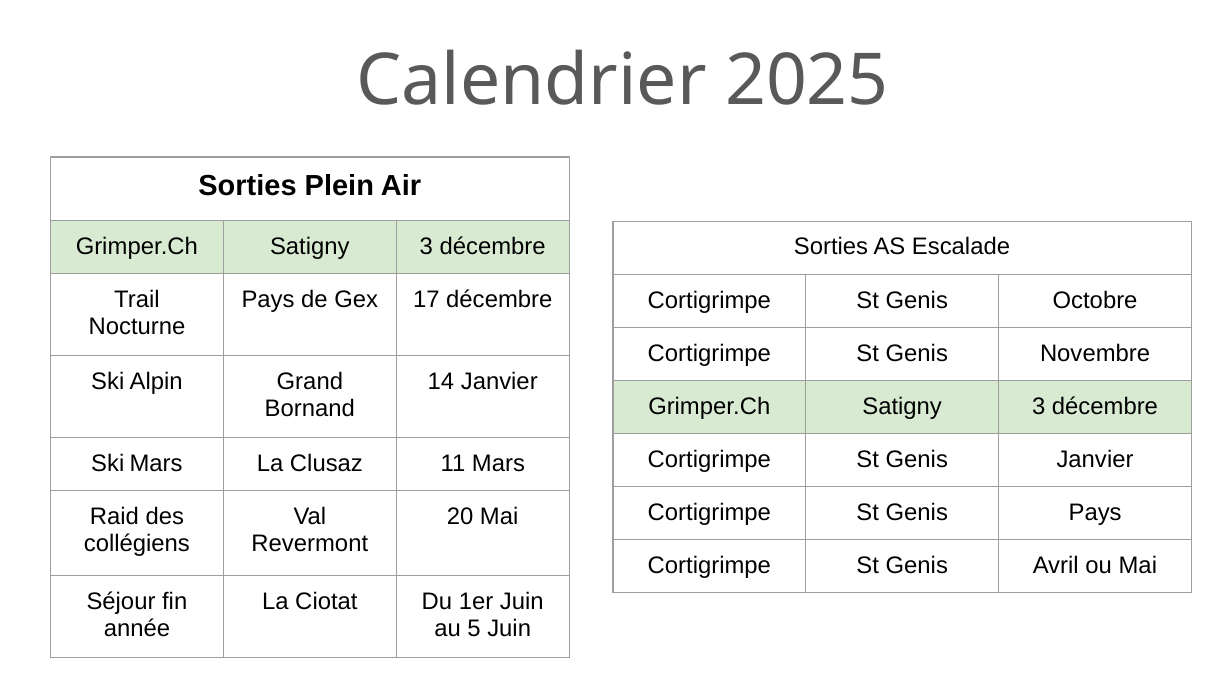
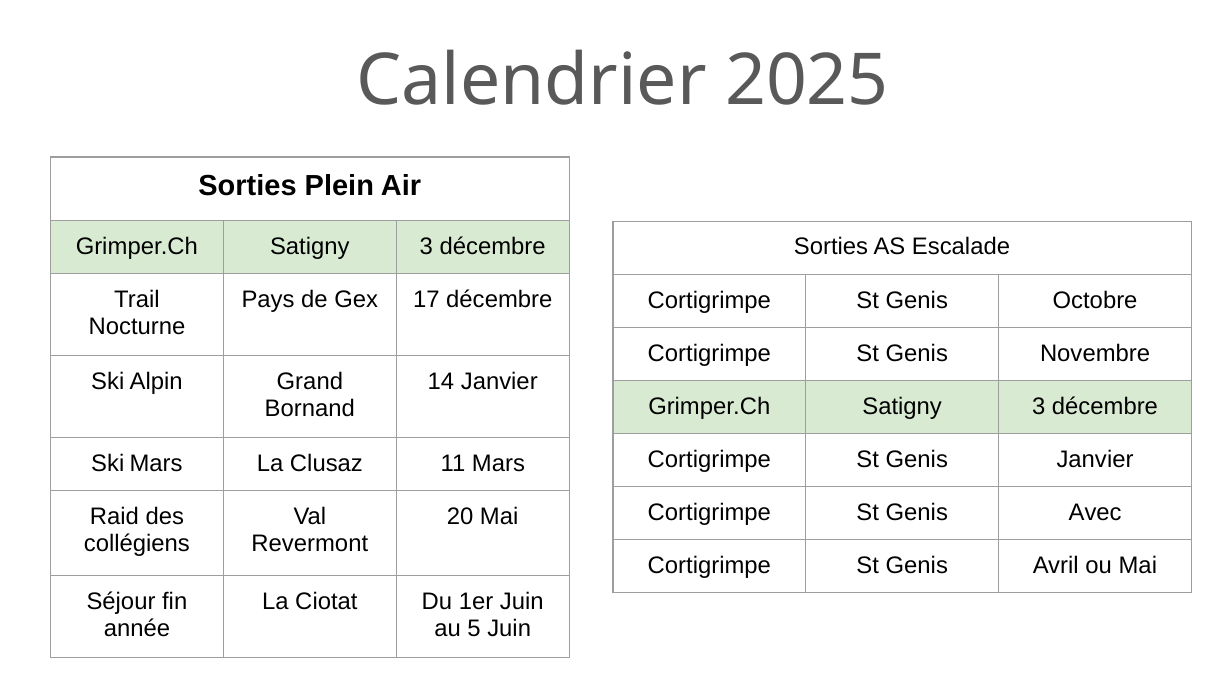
Genis Pays: Pays -> Avec (1095, 512)
